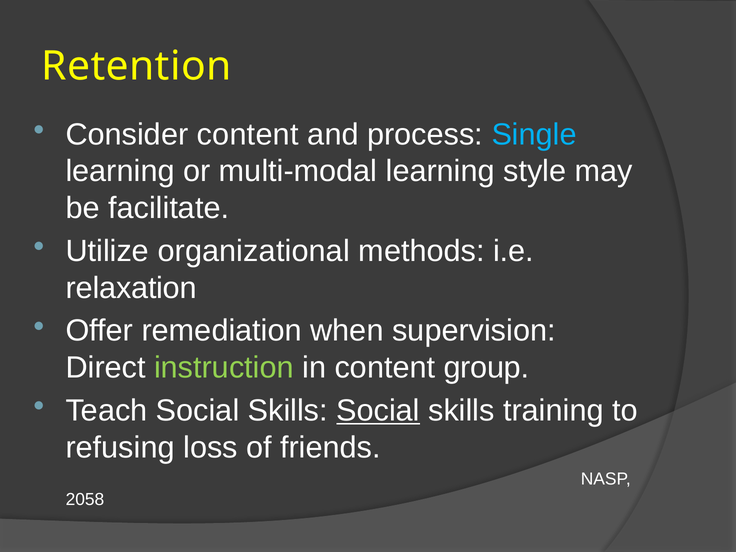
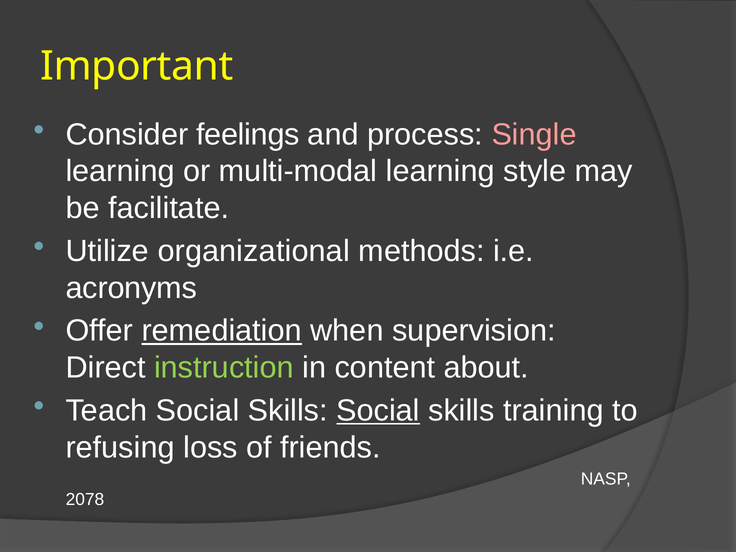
Retention: Retention -> Important (137, 66)
Consider content: content -> feelings (248, 135)
Single colour: light blue -> pink (534, 135)
relaxation: relaxation -> acronyms (131, 288)
remediation underline: none -> present (222, 331)
group: group -> about (486, 368)
2058: 2058 -> 2078 (85, 500)
